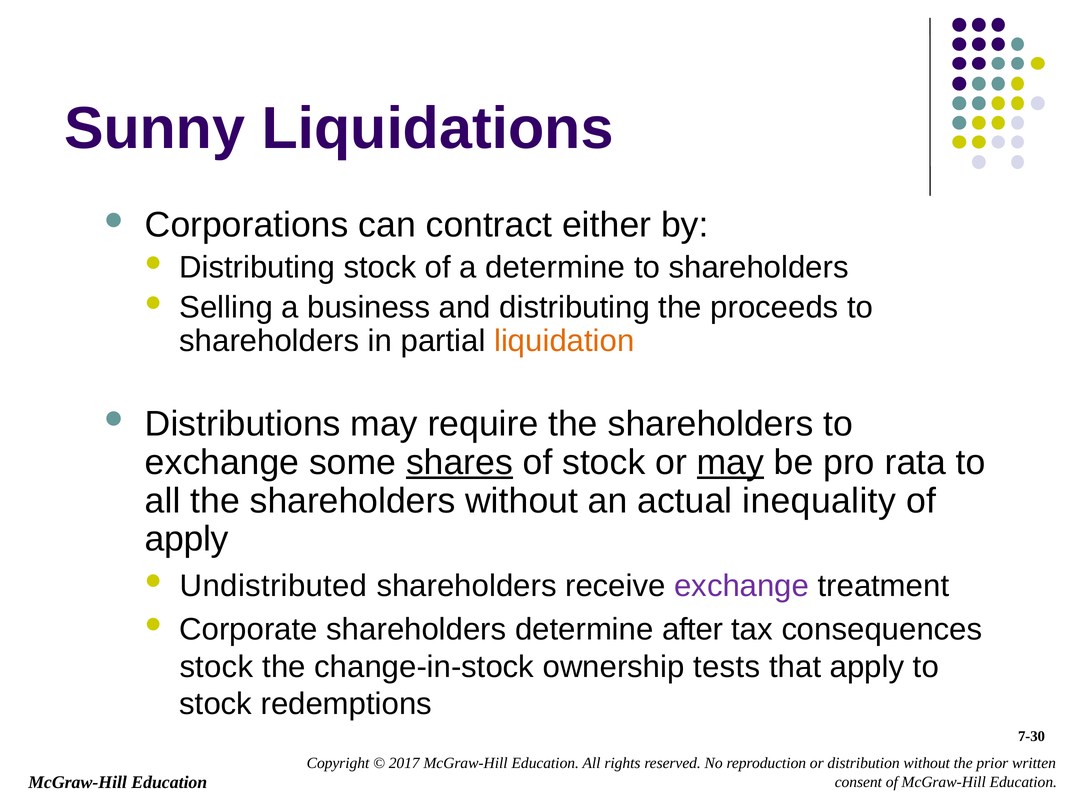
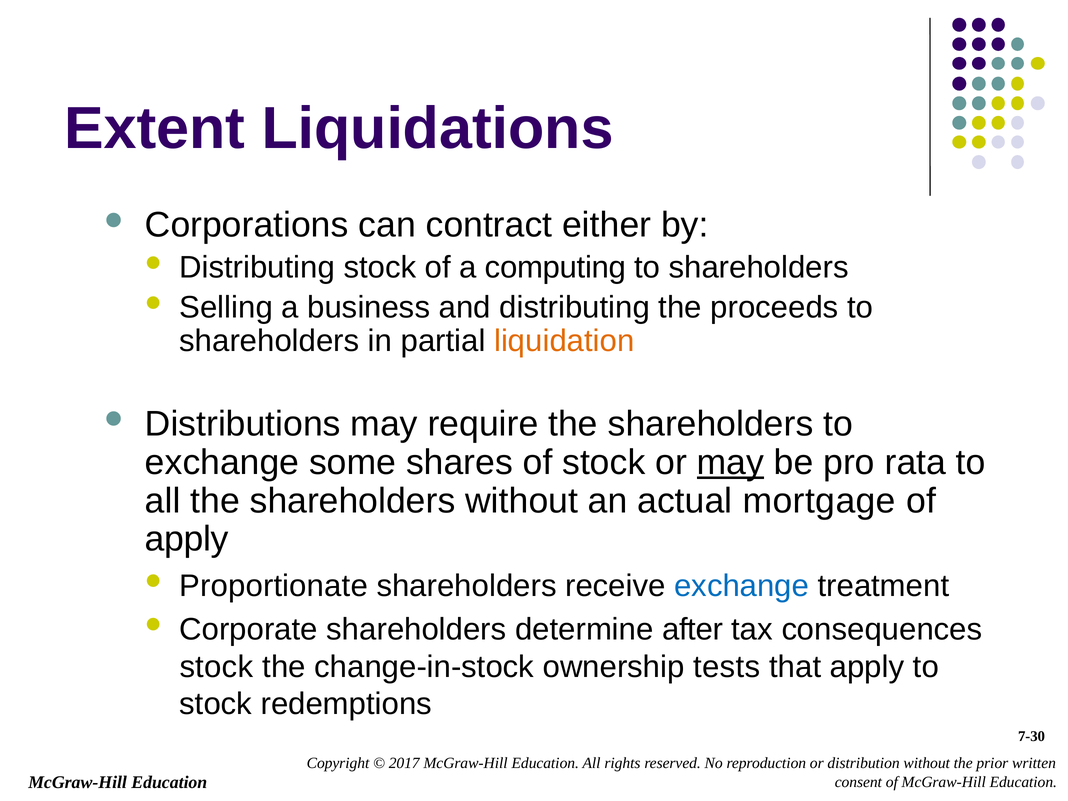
Sunny: Sunny -> Extent (155, 129)
a determine: determine -> computing (556, 267)
shares underline: present -> none (459, 462)
inequality: inequality -> mortgage (819, 501)
Undistributed: Undistributed -> Proportionate (274, 586)
exchange colour: purple -> blue (742, 586)
